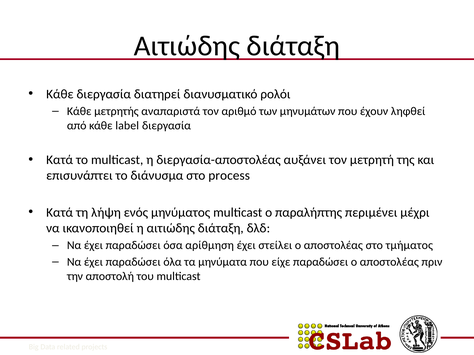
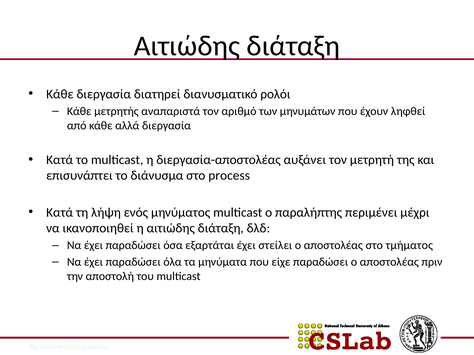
label: label -> αλλά (127, 126)
αρίθμηση: αρίθμηση -> εξαρτάται (210, 246)
